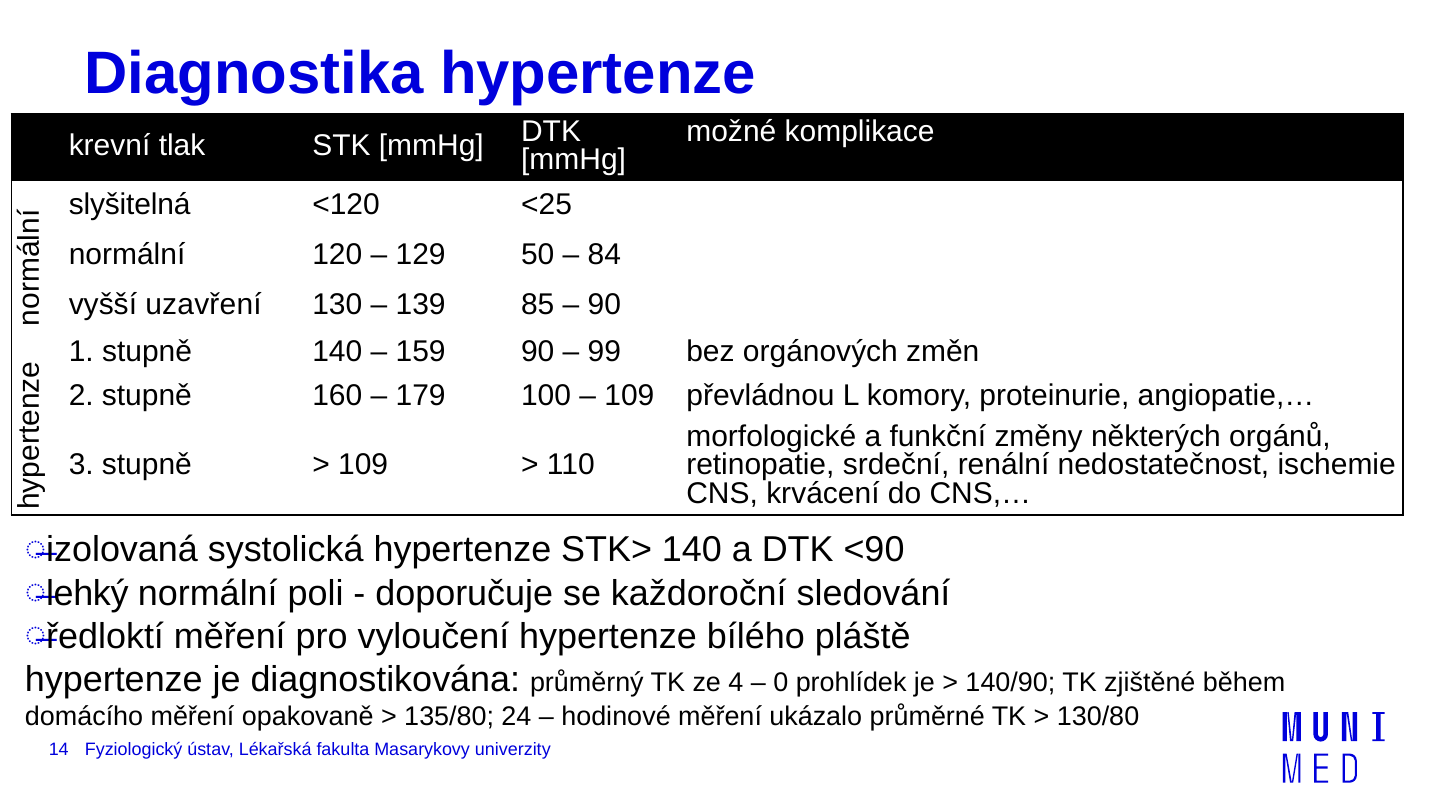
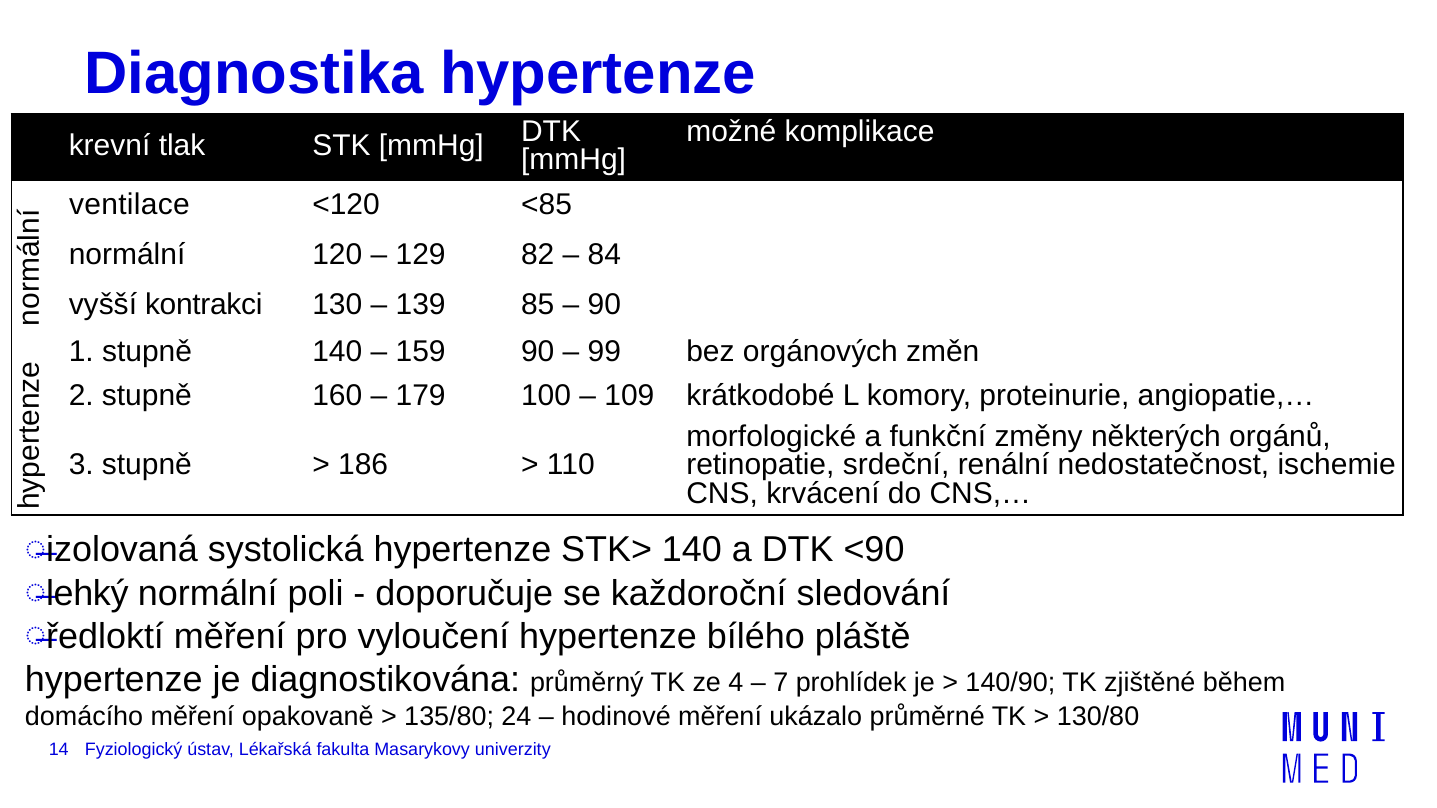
slyšitelná: slyšitelná -> ventilace (129, 204)
<25: <25 -> <85 (547, 204)
50: 50 -> 82 (538, 255)
uzavření: uzavření -> kontrakci (204, 305)
převládnou: převládnou -> krátkodobé (760, 395)
109: 109 -> 186 (363, 465)
0: 0 -> 7 (781, 683)
